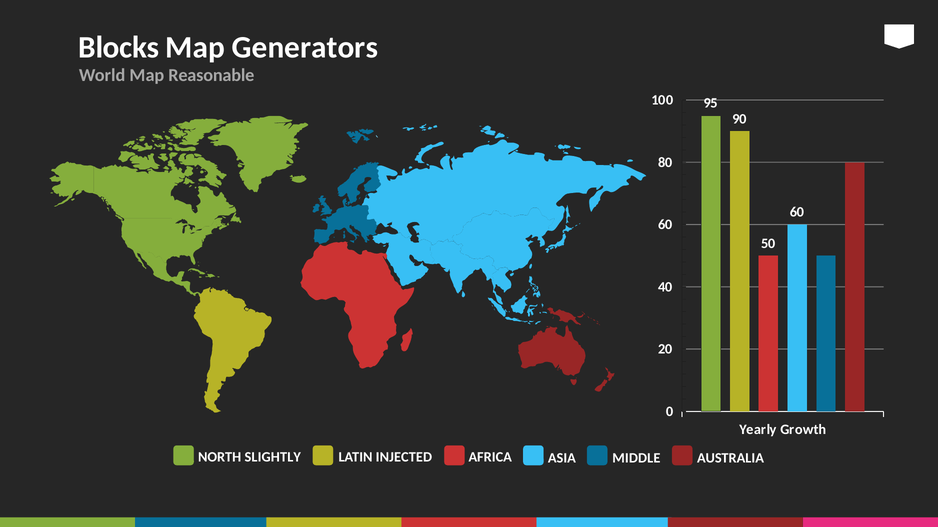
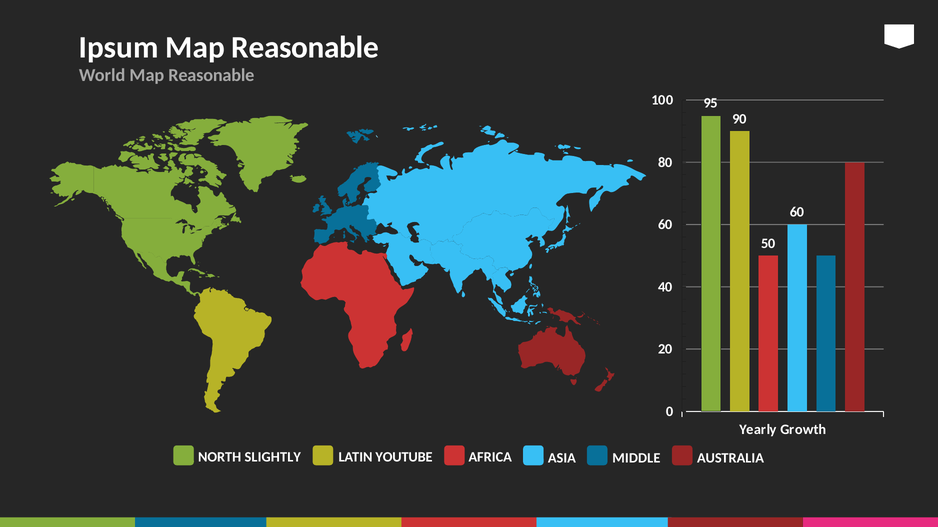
Blocks: Blocks -> Ipsum (119, 48)
Generators: Generators -> Reasonable (305, 48)
INJECTED: INJECTED -> YOUTUBE (404, 458)
